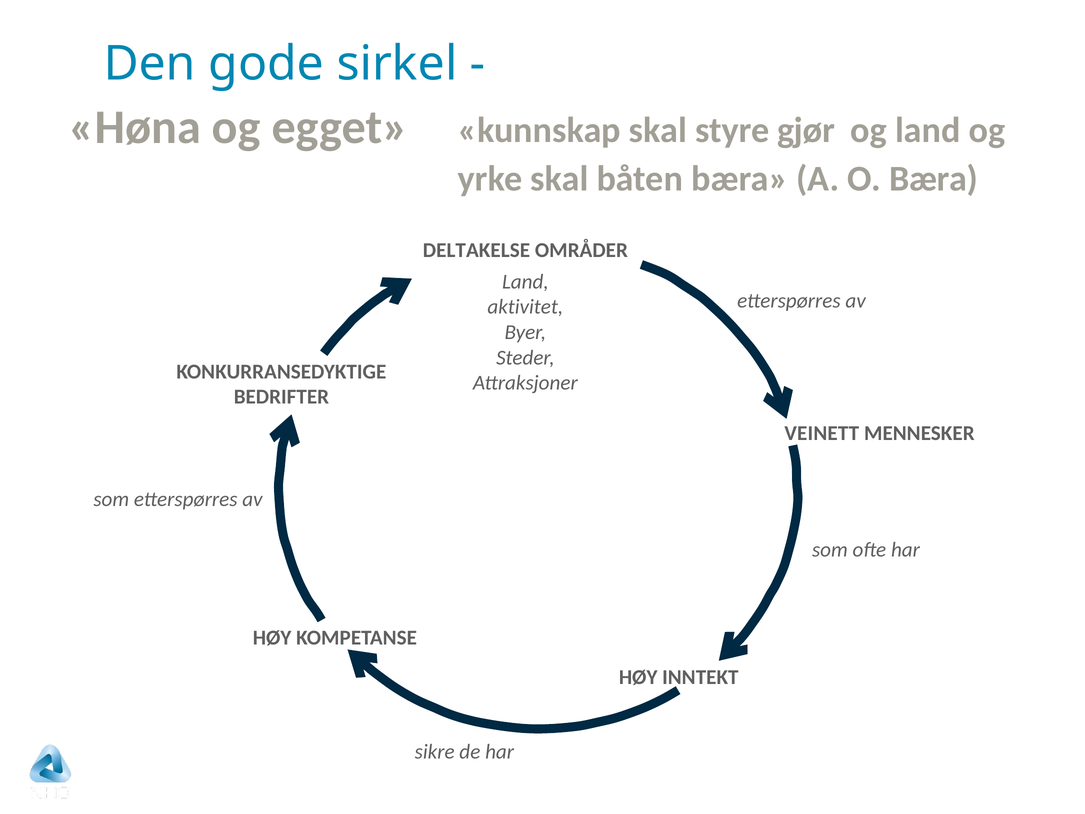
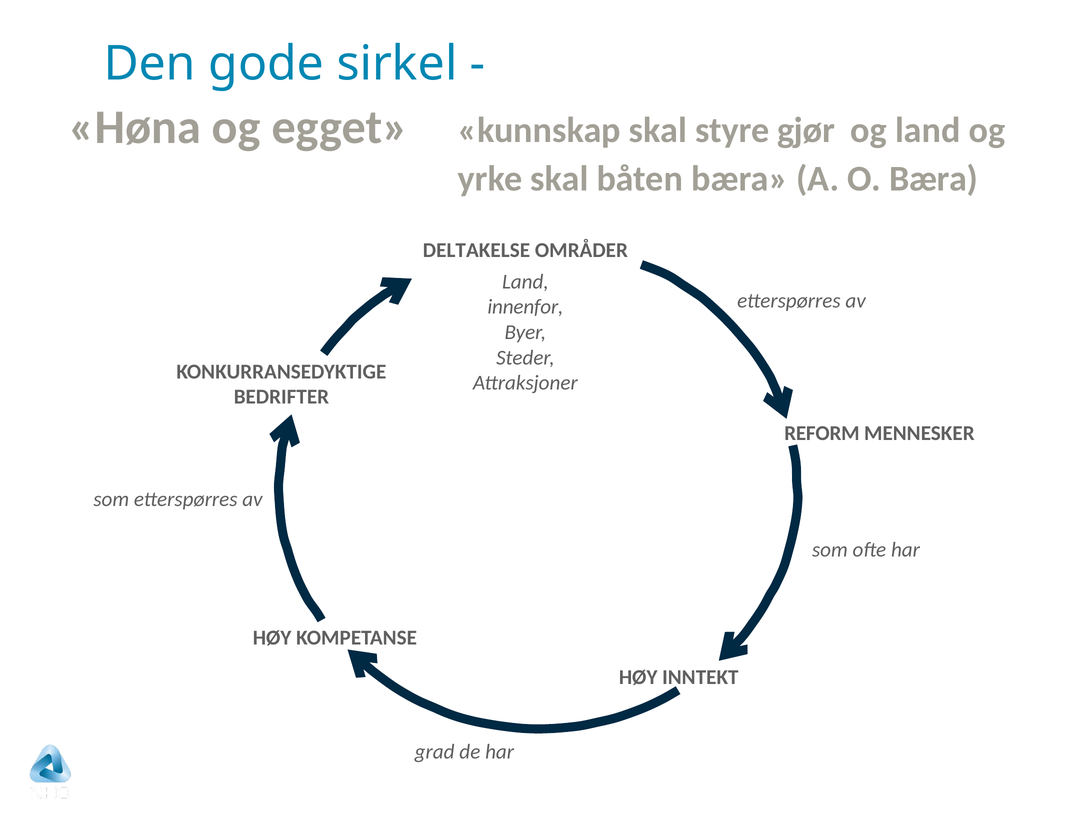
aktivitet: aktivitet -> innenfor (525, 307)
VEINETT: VEINETT -> REFORM (822, 433)
sikre: sikre -> grad (435, 752)
